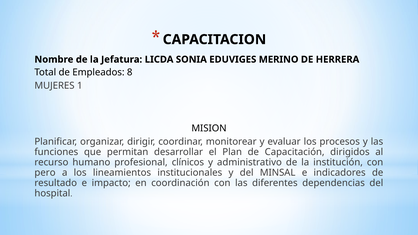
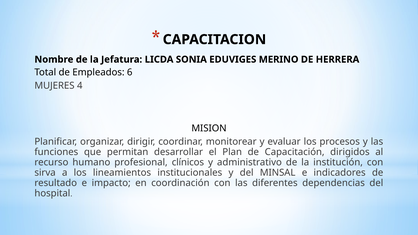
8: 8 -> 6 (130, 73)
1: 1 -> 4 (80, 86)
pero: pero -> sirva (45, 173)
